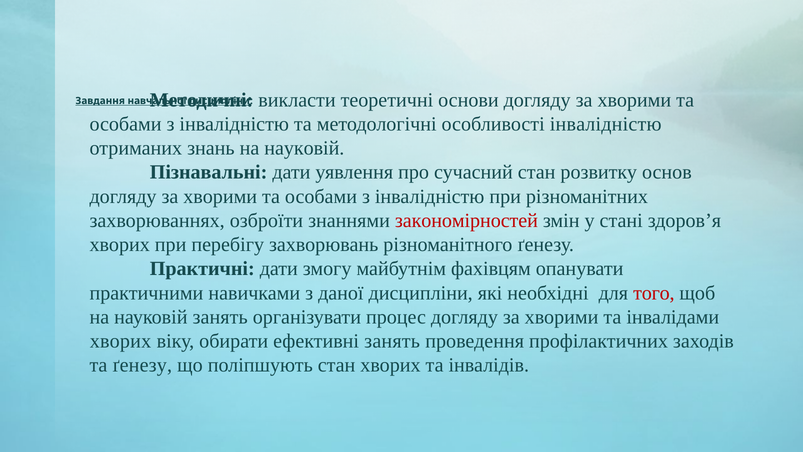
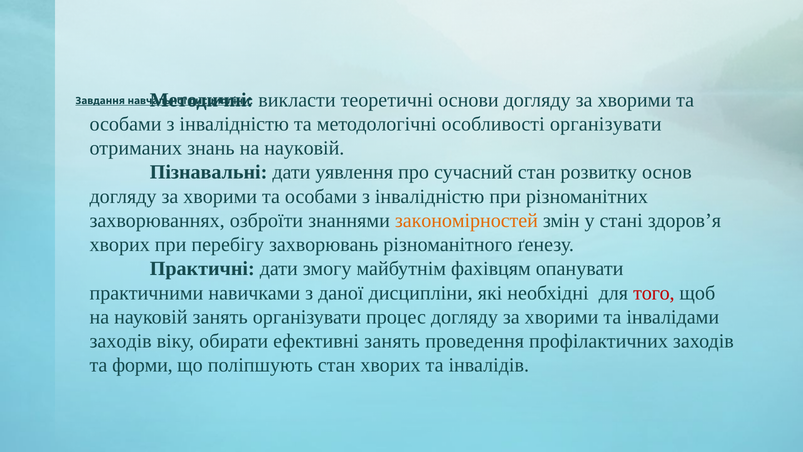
особливості інвалідністю: інвалідністю -> організувати (606, 124)
закономірностей colour: red -> orange (466, 220)
хворих: хворих -> заходів (121, 341)
та ґенезу: ґенезу -> форми (142, 365)
